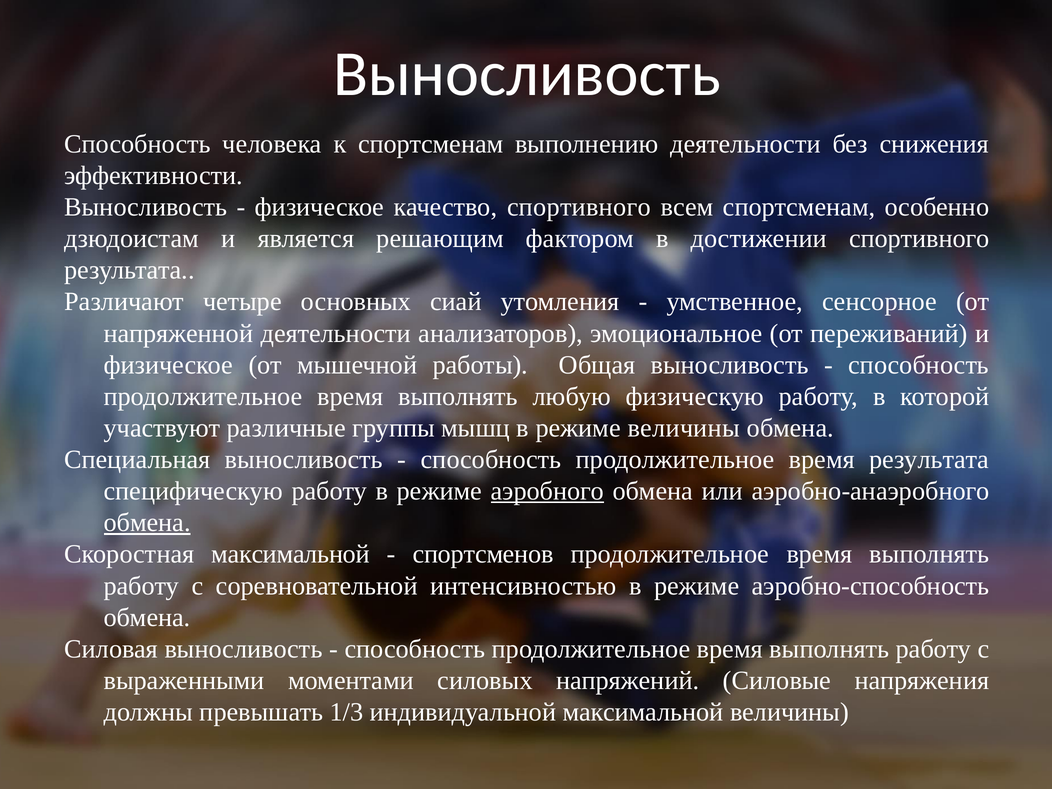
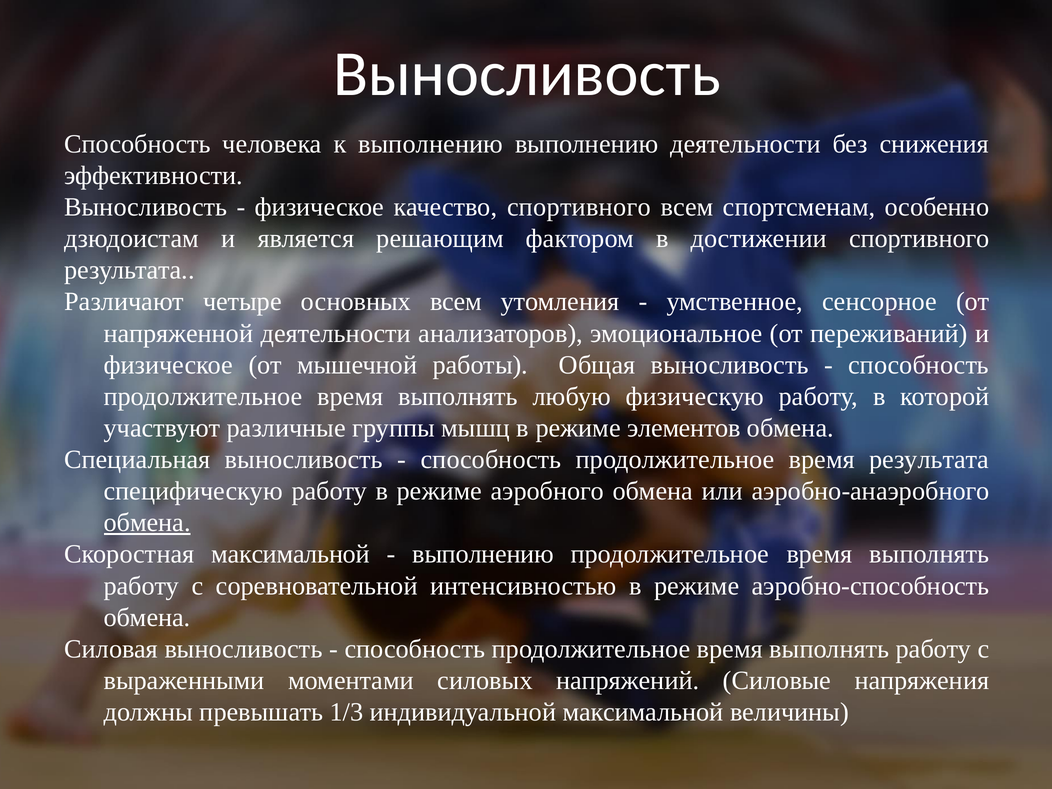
к спортсменам: спортсменам -> выполнению (431, 144)
основных сиай: сиай -> всем (456, 302)
режиме величины: величины -> элементов (684, 428)
аэробного underline: present -> none (547, 491)
спортсменов: спортсменов -> выполнению (483, 554)
